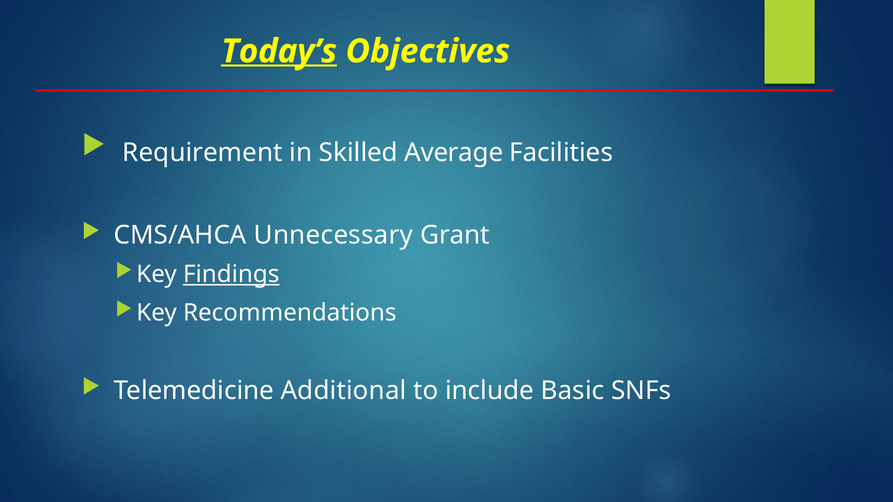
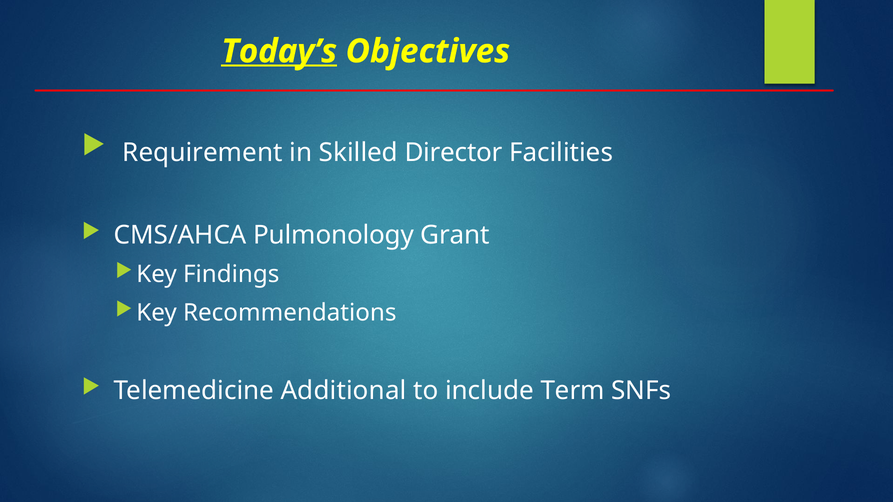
Average: Average -> Director (454, 153)
Unnecessary: Unnecessary -> Pulmonology (334, 235)
Findings underline: present -> none (231, 275)
Basic: Basic -> Term (573, 391)
